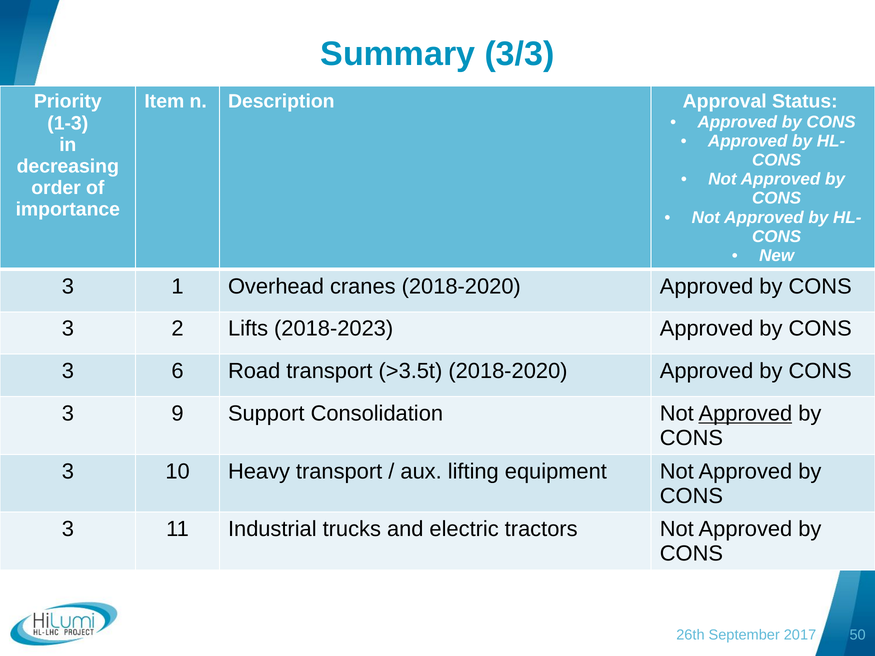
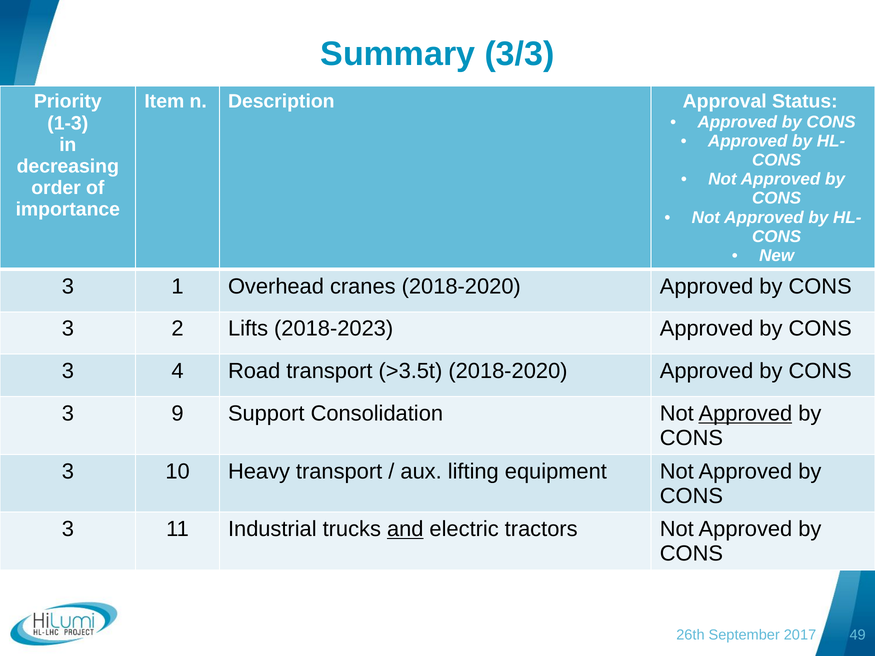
6: 6 -> 4 (178, 371)
and underline: none -> present (405, 529)
50: 50 -> 49 (858, 635)
